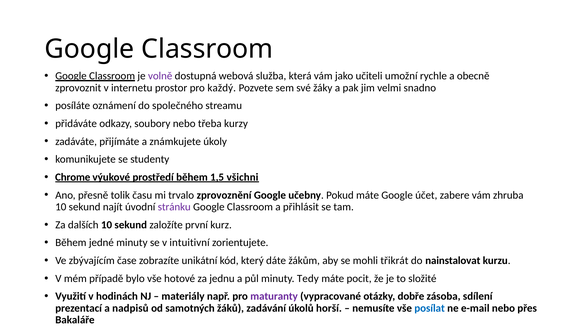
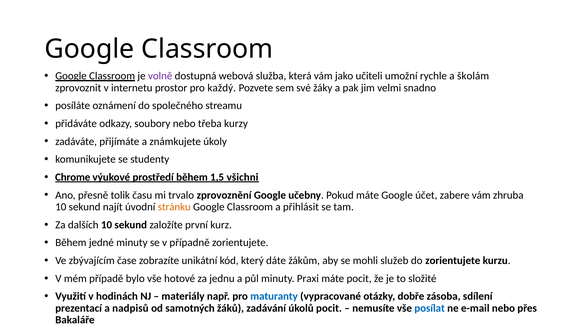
obecně: obecně -> školám (473, 76)
stránku colour: purple -> orange (174, 206)
intuitivní: intuitivní -> případně (190, 242)
třikrát: třikrát -> služeb (394, 260)
do nainstalovat: nainstalovat -> zorientujete (453, 260)
Tedy: Tedy -> Praxi (308, 278)
maturanty colour: purple -> blue (274, 296)
úkolů horší: horší -> pocit (329, 308)
